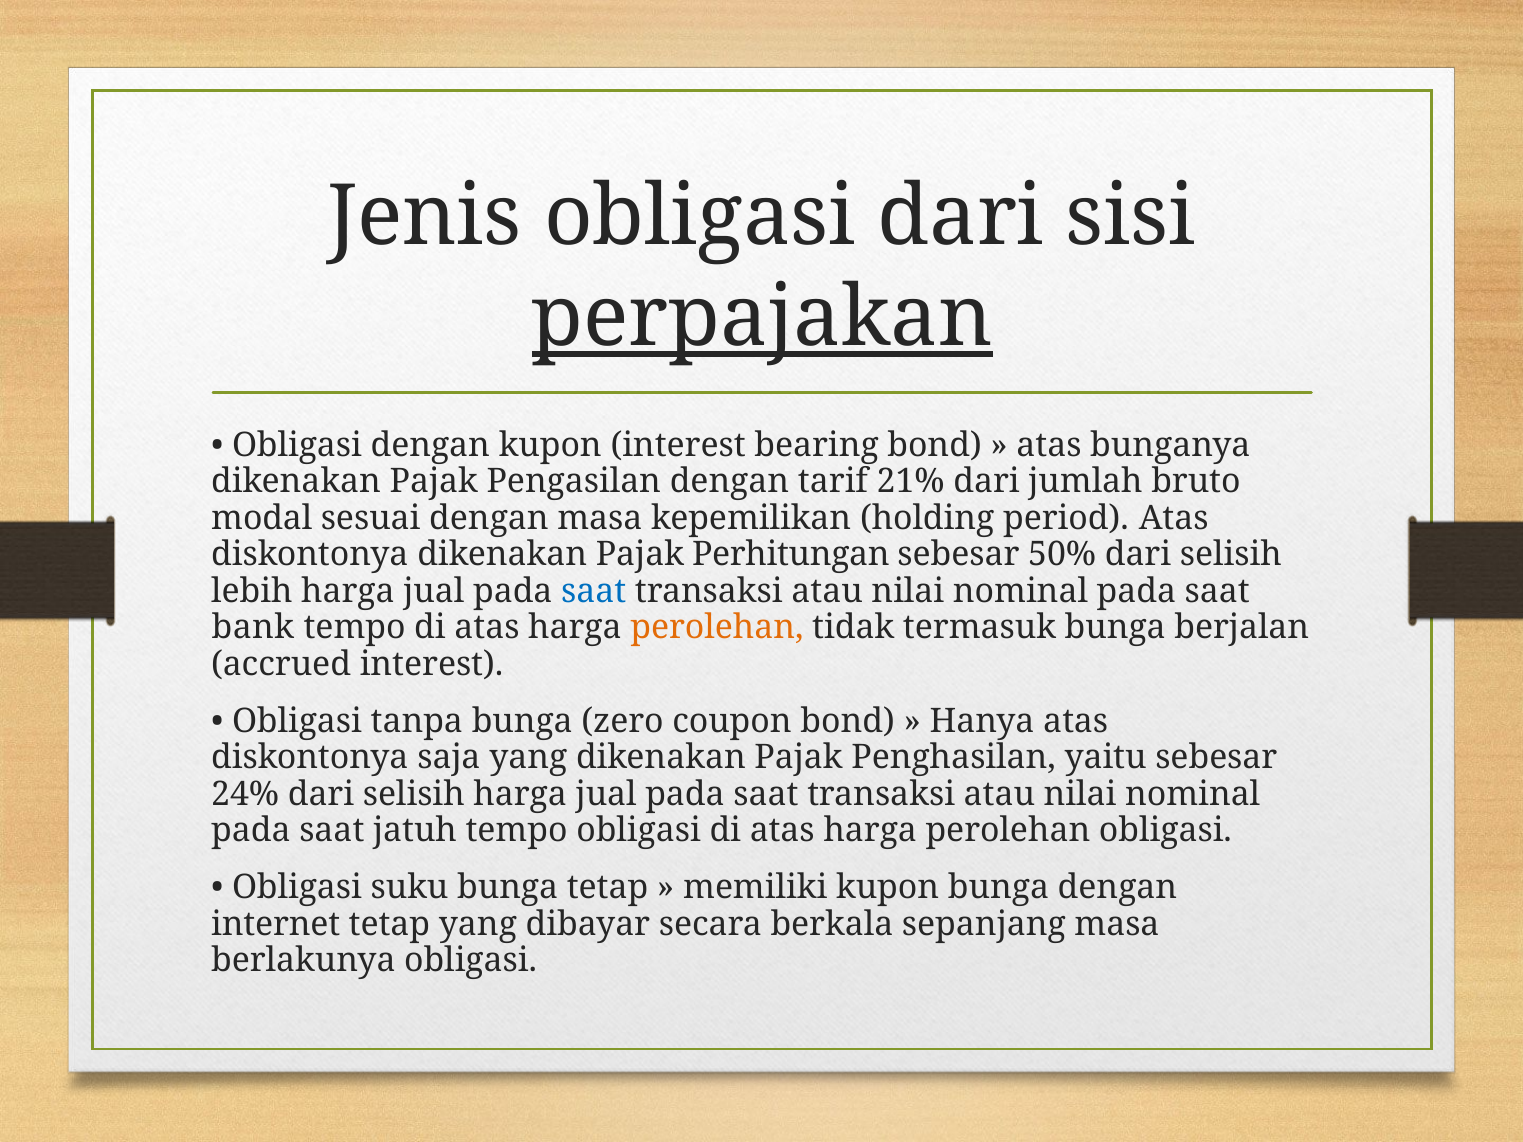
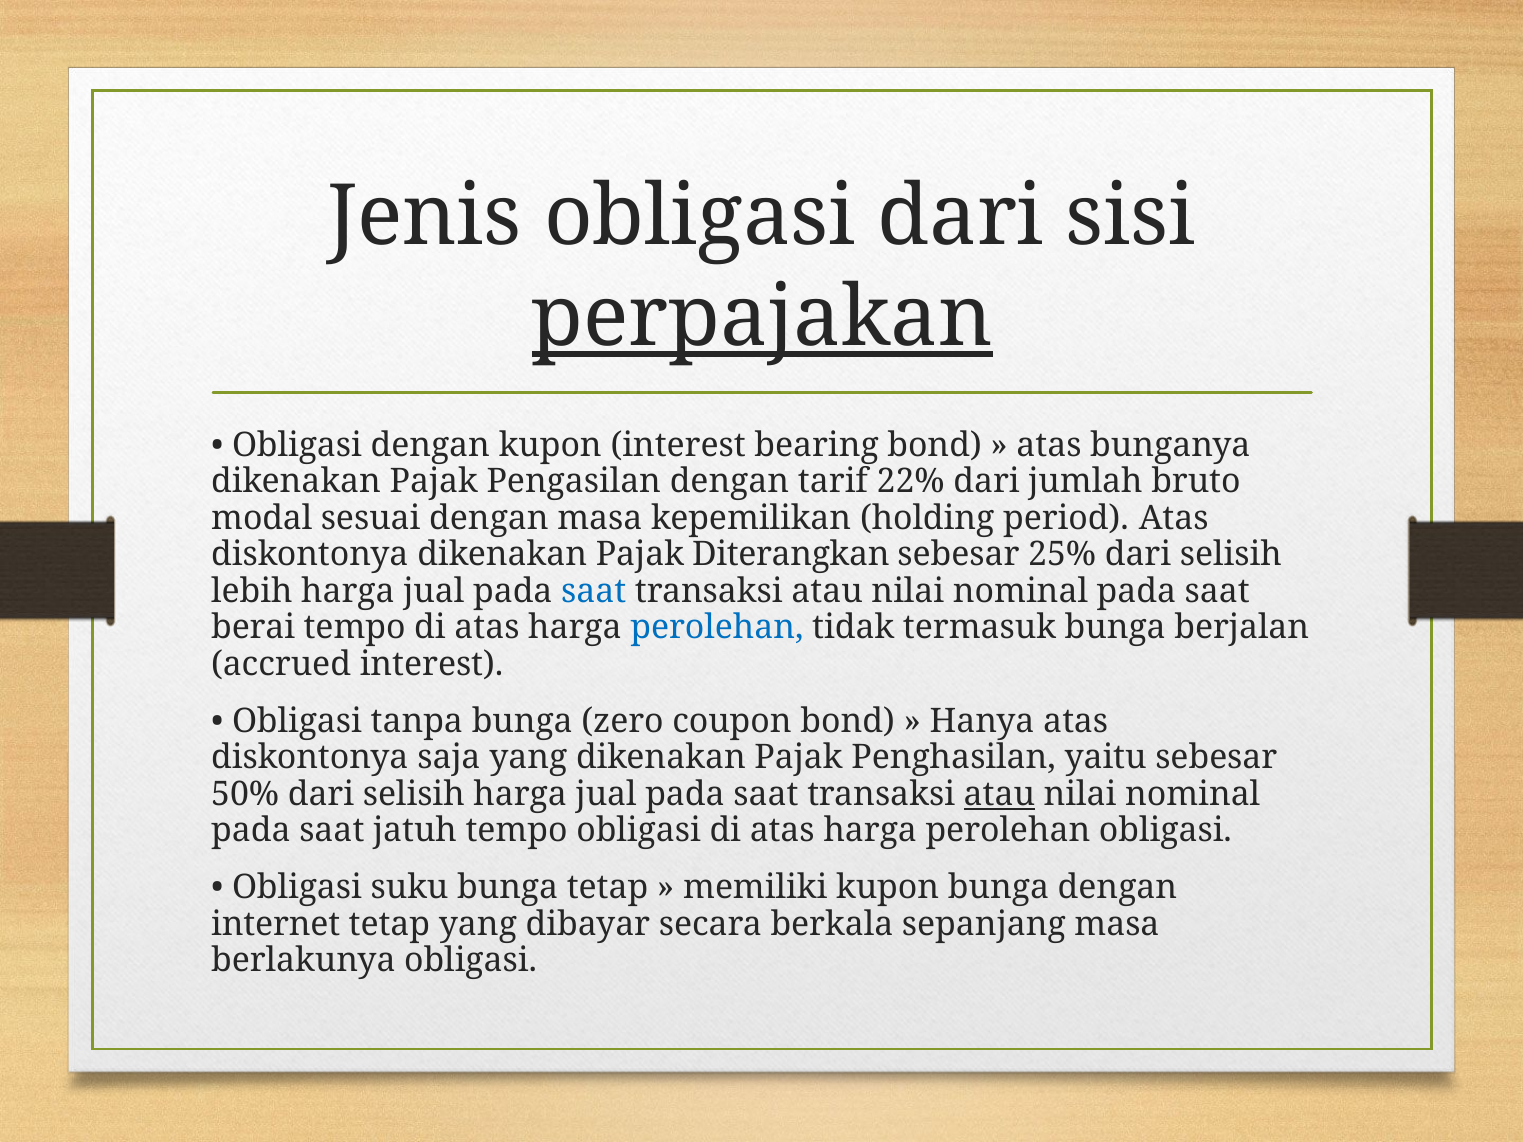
21%: 21% -> 22% (911, 482)
Perhitungan: Perhitungan -> Diterangkan (791, 555)
50%: 50% -> 25% (1062, 555)
bank: bank -> berai (253, 628)
perolehan colour: orange -> blue (717, 628)
24%: 24% -> 50% (245, 794)
atau underline: none -> present (999, 794)
